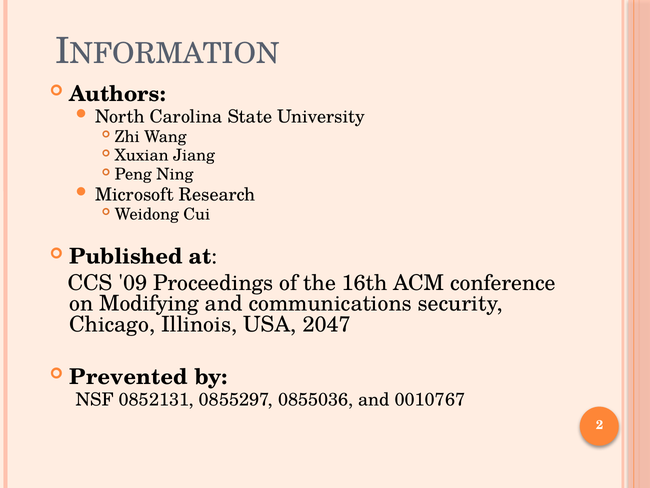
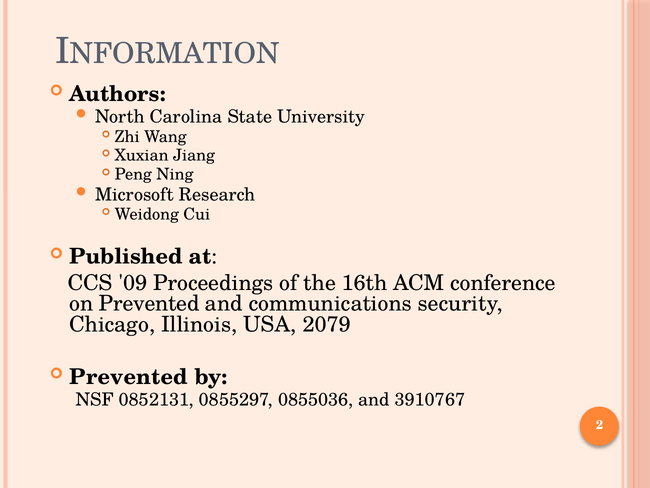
on Modifying: Modifying -> Prevented (149, 303)
2047: 2047 -> 2079 (327, 324)
0010767: 0010767 -> 3910767 (430, 399)
